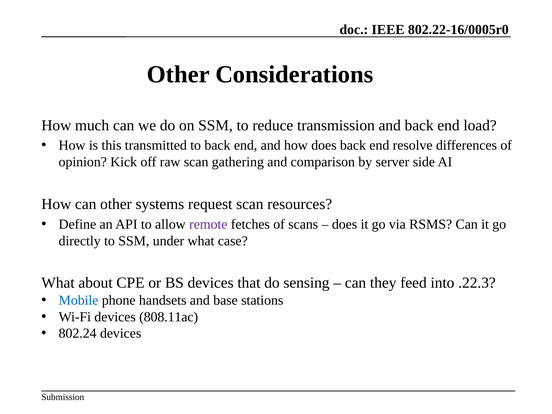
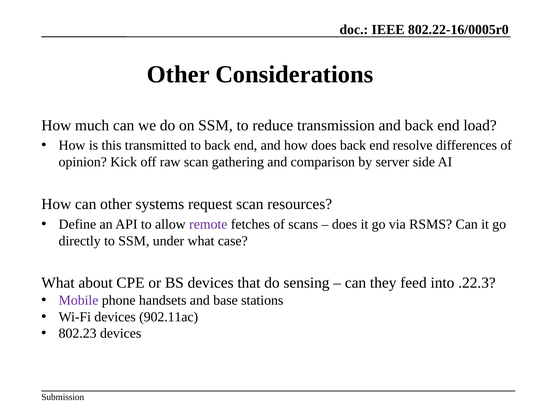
Mobile colour: blue -> purple (79, 300)
808.11ac: 808.11ac -> 902.11ac (169, 317)
802.24: 802.24 -> 802.23 (78, 333)
